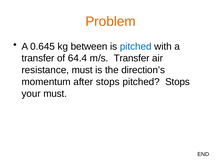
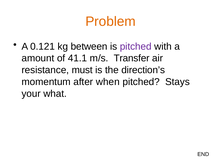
0.645: 0.645 -> 0.121 (43, 46)
pitched colour: blue -> purple (136, 46)
transfer: transfer -> amount (38, 58)
64.4: 64.4 -> 41.1 (78, 58)
after stops: stops -> when (108, 82)
pitched Stops: Stops -> Stays (177, 82)
your must: must -> what (55, 94)
